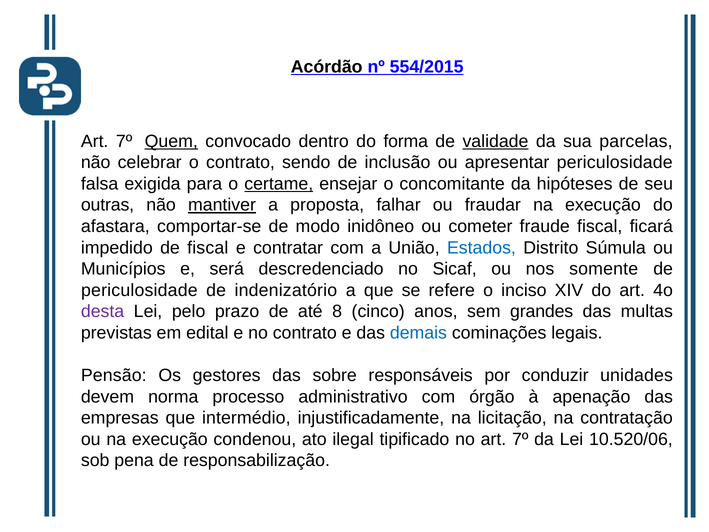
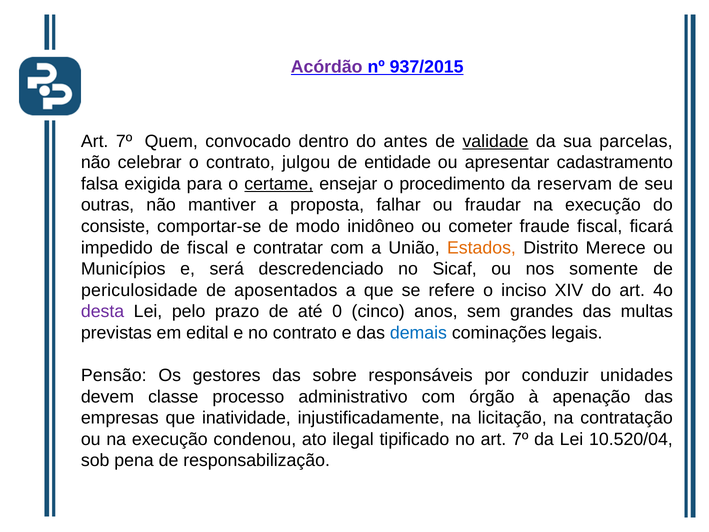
Acórdão colour: black -> purple (327, 67)
554/2015: 554/2015 -> 937/2015 (427, 67)
Quem underline: present -> none (171, 141)
forma: forma -> antes (406, 141)
sendo: sendo -> julgou (306, 162)
inclusão: inclusão -> entidade (398, 162)
apresentar periculosidade: periculosidade -> cadastramento (615, 162)
concomitante: concomitante -> procedimento (452, 184)
hipóteses: hipóteses -> reservam (574, 184)
mantiver underline: present -> none (222, 205)
afastara: afastara -> consiste (115, 226)
Estados colour: blue -> orange (481, 248)
Súmula: Súmula -> Merece (616, 248)
indenizatório: indenizatório -> aposentados (286, 290)
8: 8 -> 0 (337, 311)
norma: norma -> classe (173, 396)
intermédio: intermédio -> inatividade (246, 418)
10.520/06: 10.520/06 -> 10.520/04 (631, 439)
